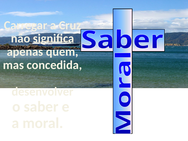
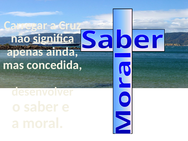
quem: quem -> ainda (62, 52)
